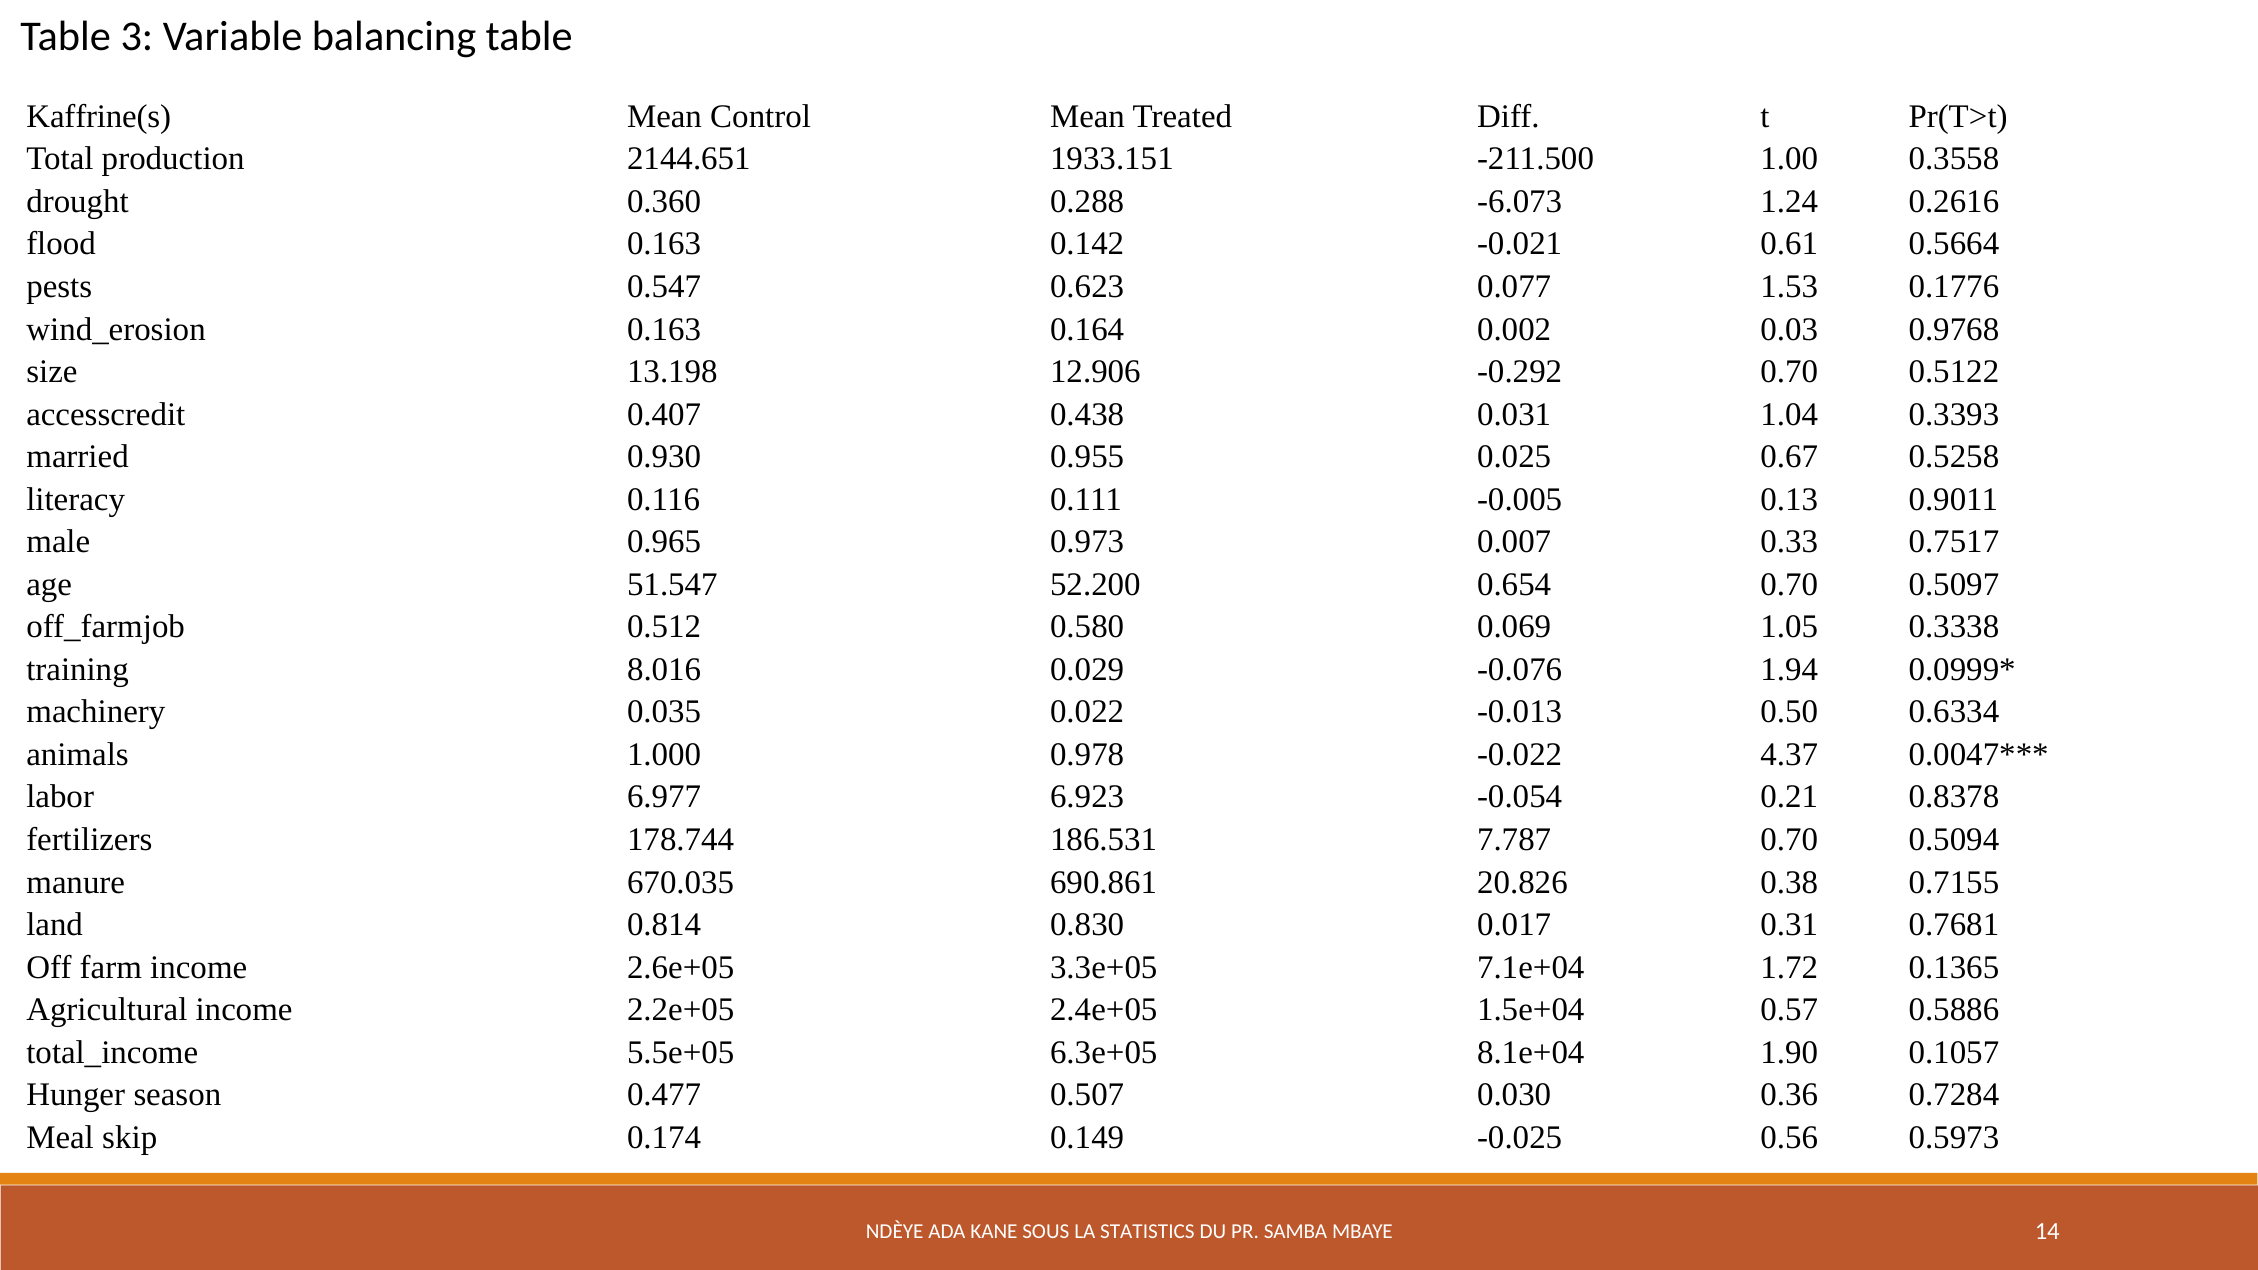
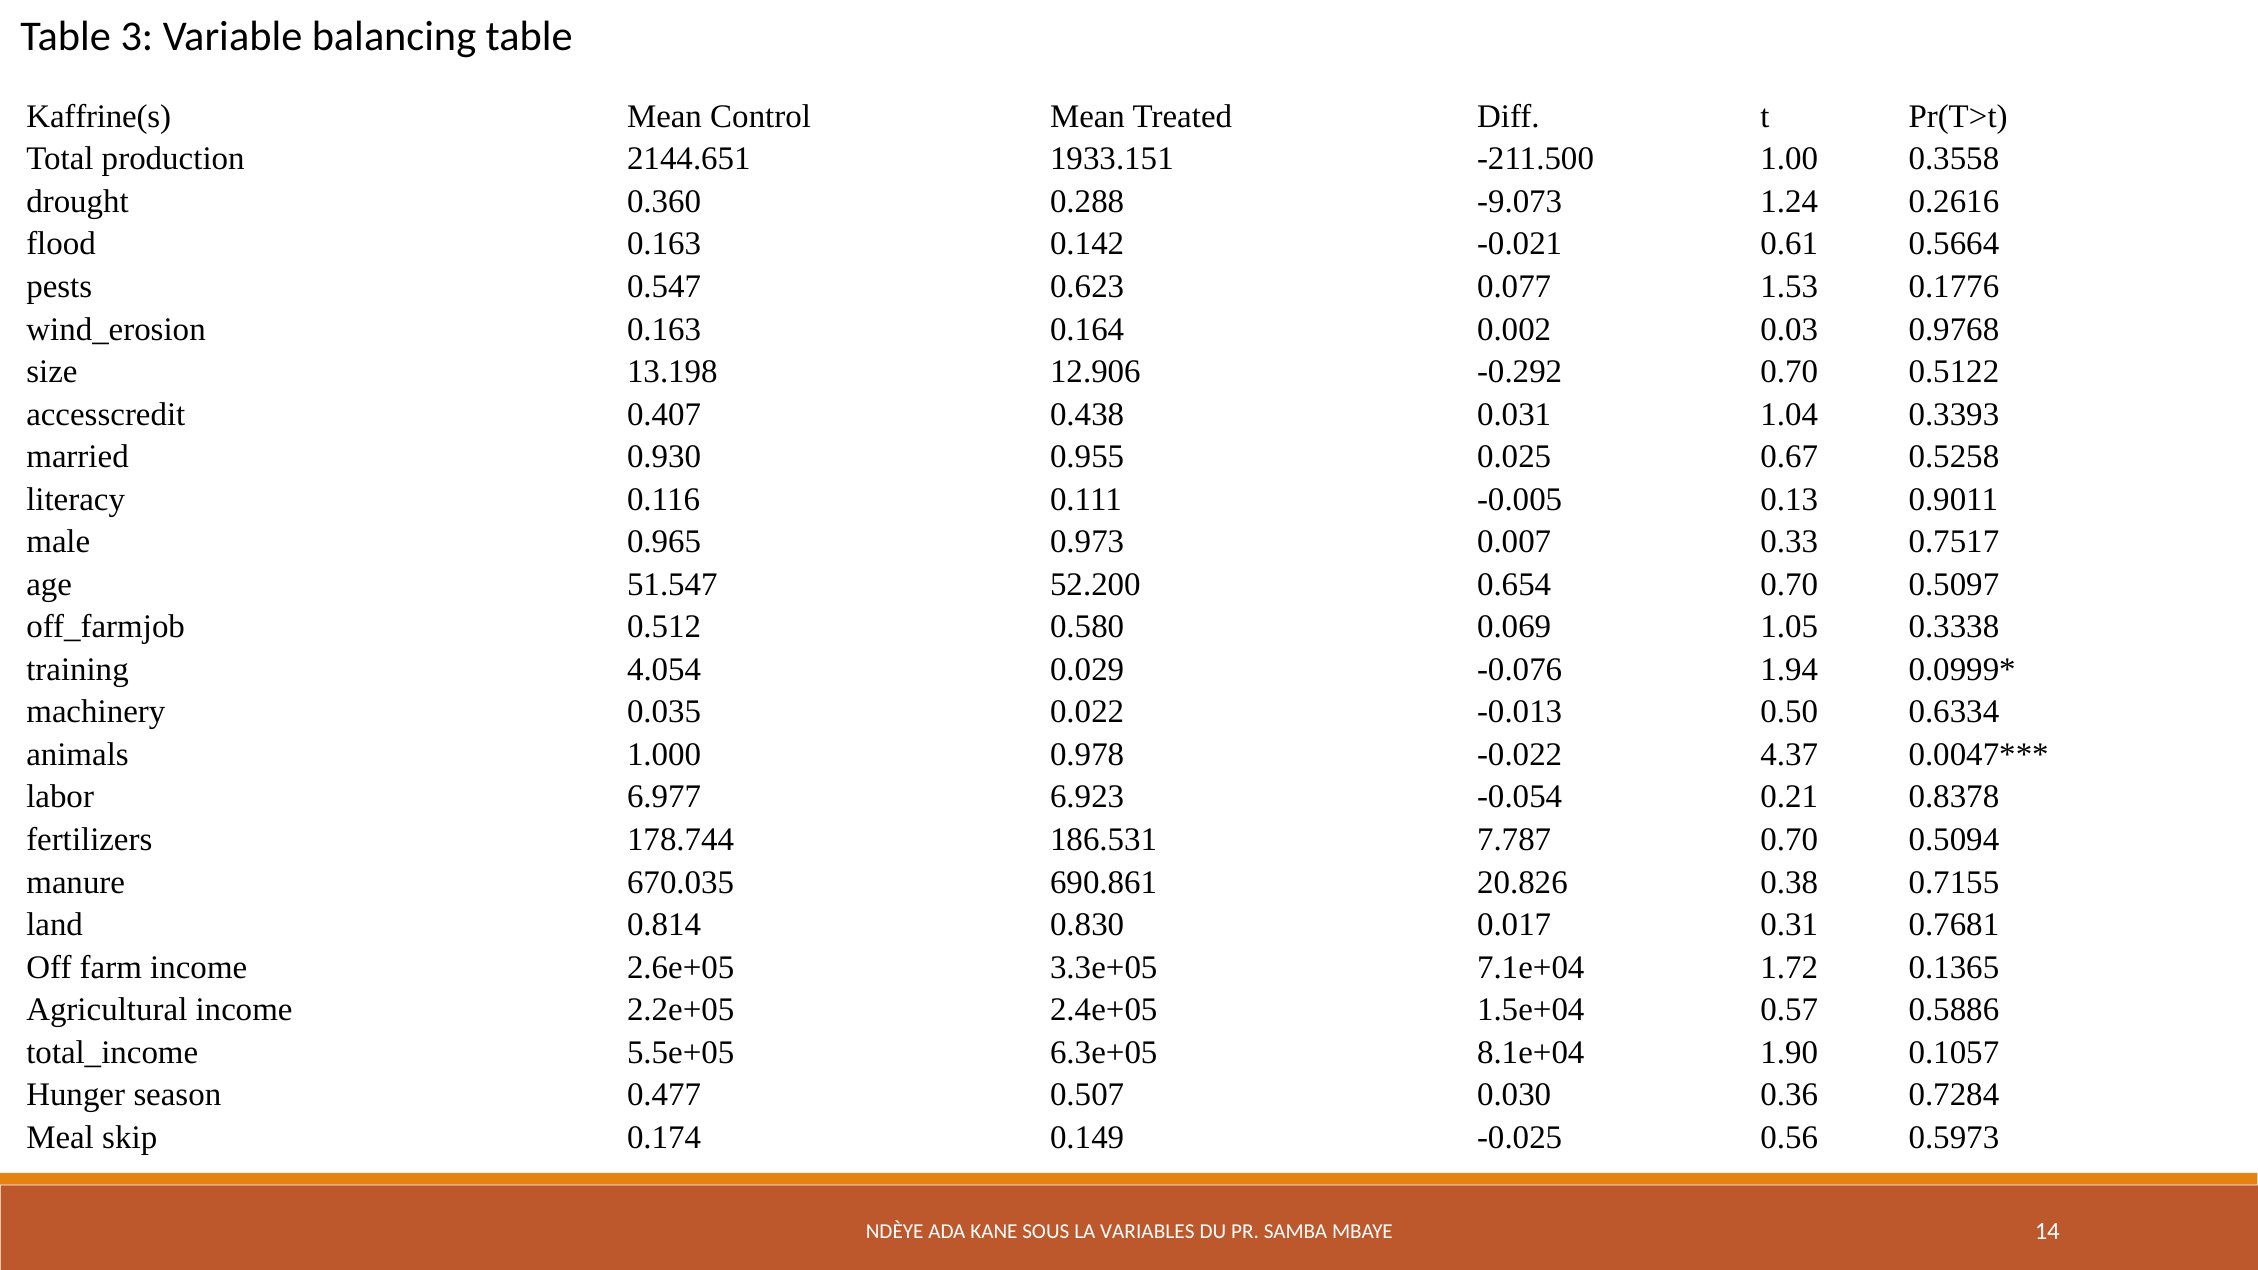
-6.073: -6.073 -> -9.073 (1520, 202)
8.016: 8.016 -> 4.054 (664, 670)
STATISTICS: STATISTICS -> VARIABLES (1147, 1232)
